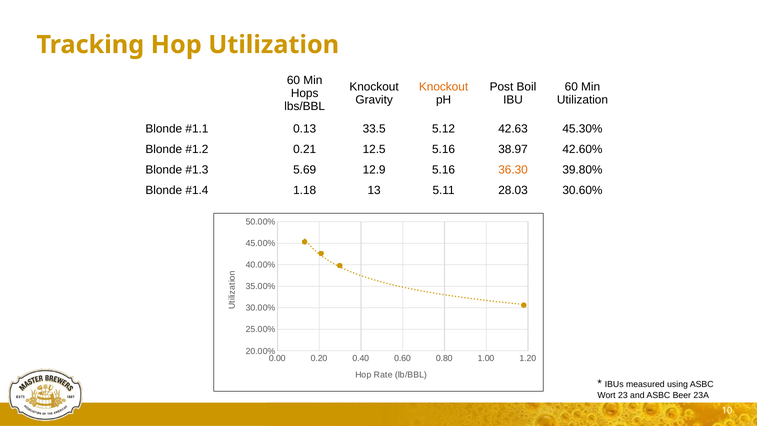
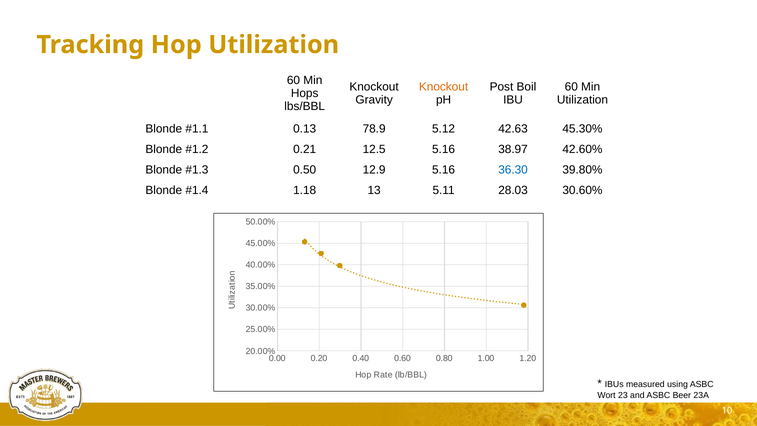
33.5: 33.5 -> 78.9 (374, 129)
5.69: 5.69 -> 0.50 (305, 170)
36.30 colour: orange -> blue (513, 170)
